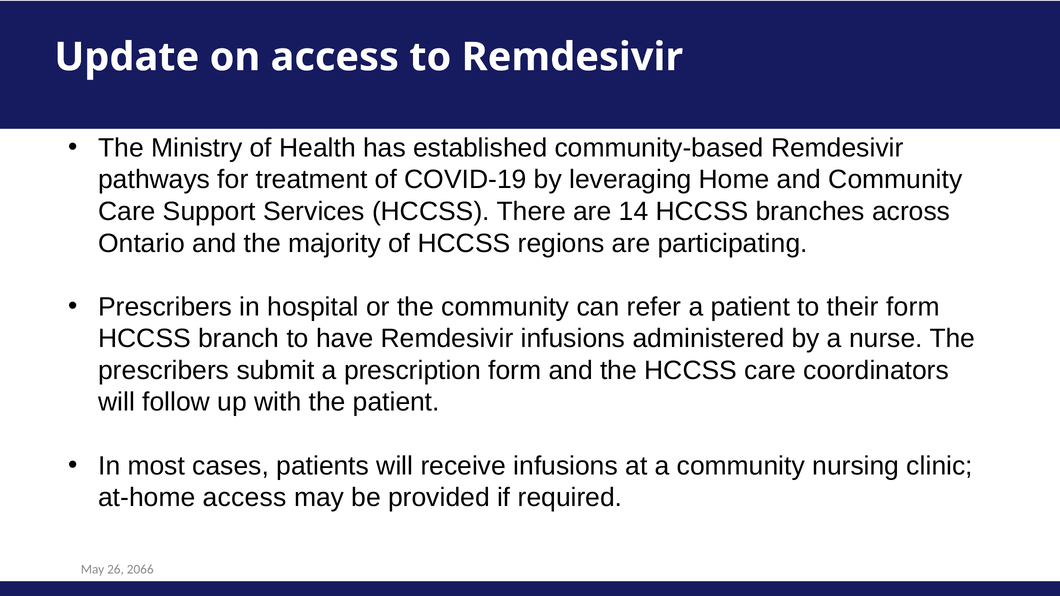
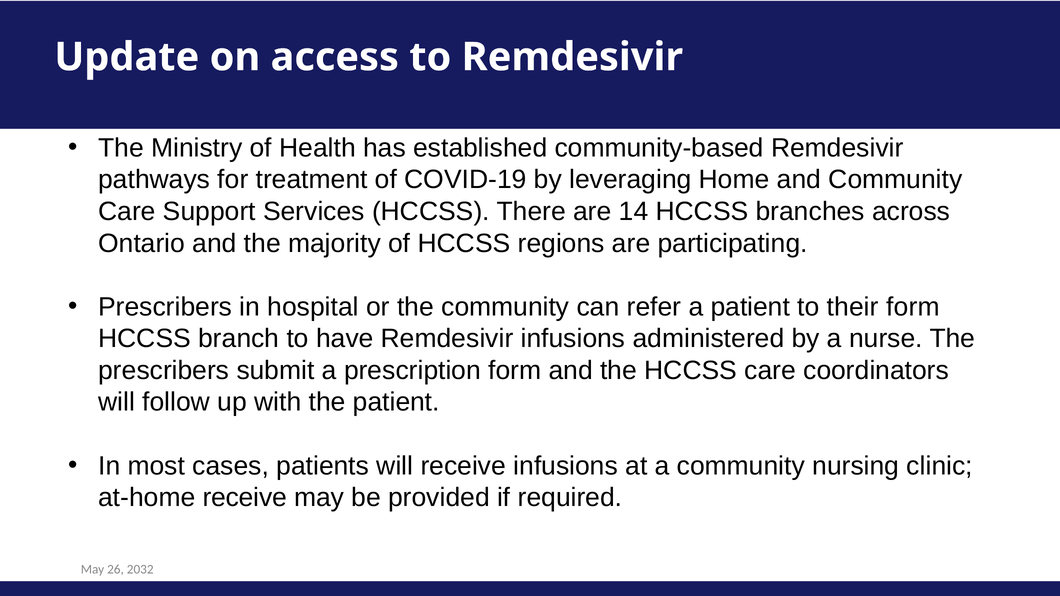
at-home access: access -> receive (245, 498)
2066: 2066 -> 2032 (140, 569)
